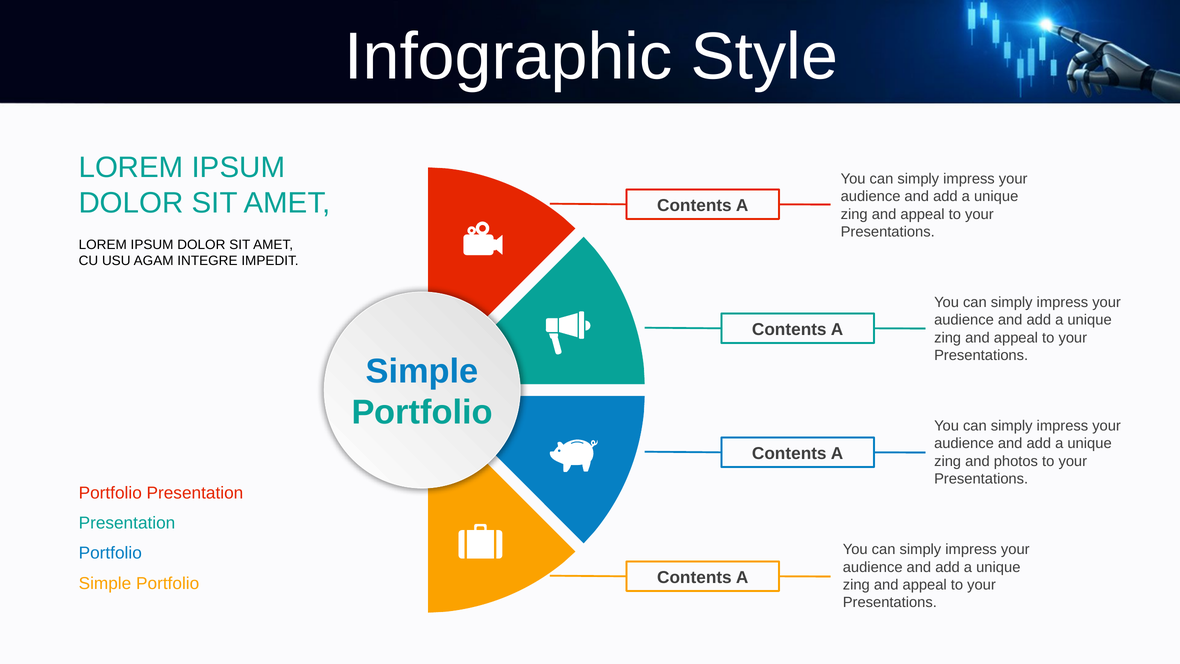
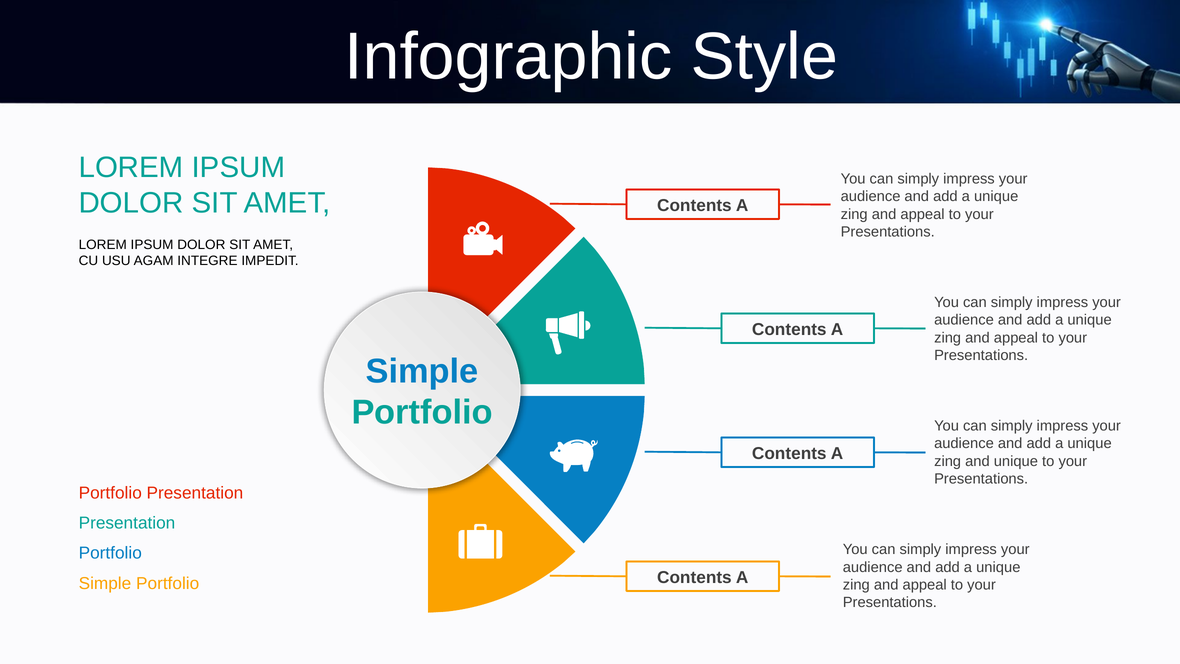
and photos: photos -> unique (1016, 461)
